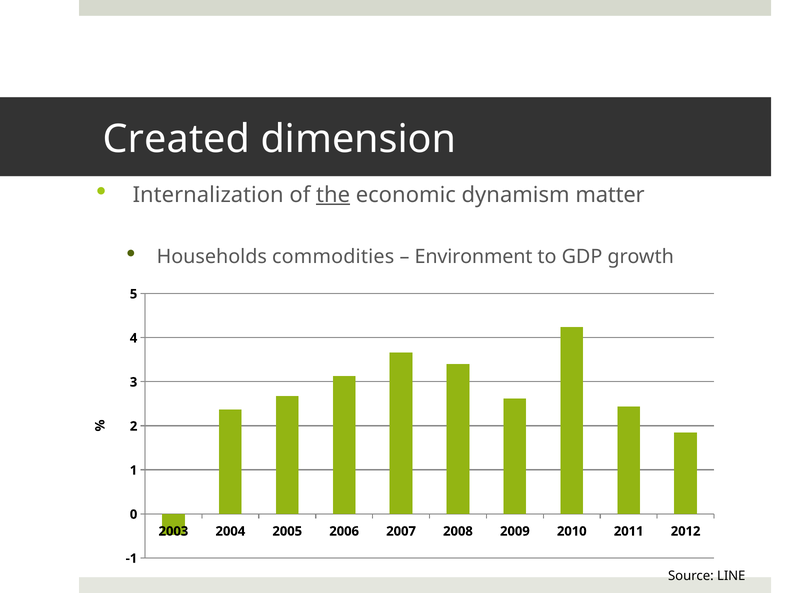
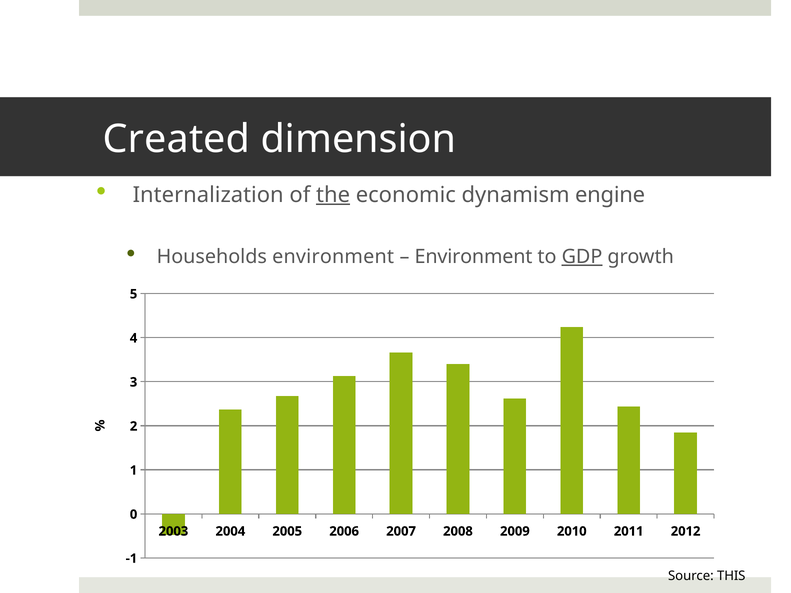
matter: matter -> engine (610, 195)
Households commodities: commodities -> environment (333, 257)
GDP underline: none -> present (582, 257)
LINE: LINE -> THIS (731, 576)
